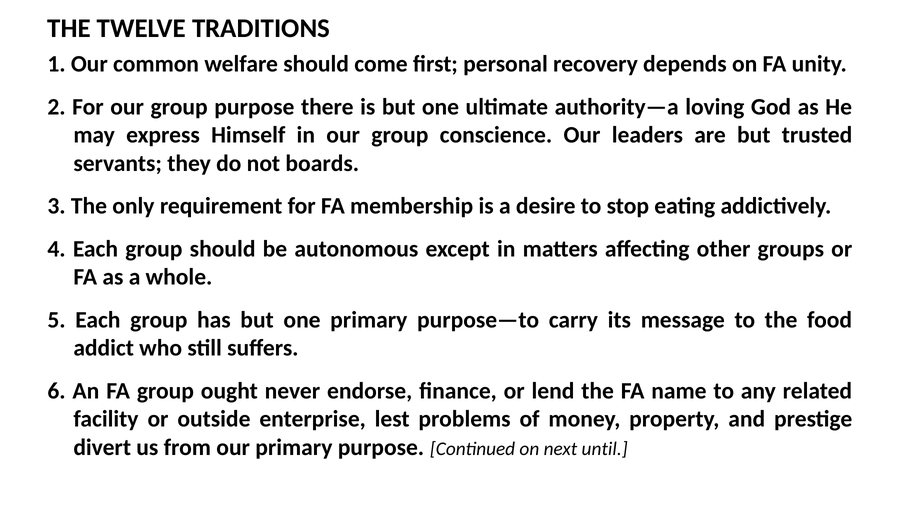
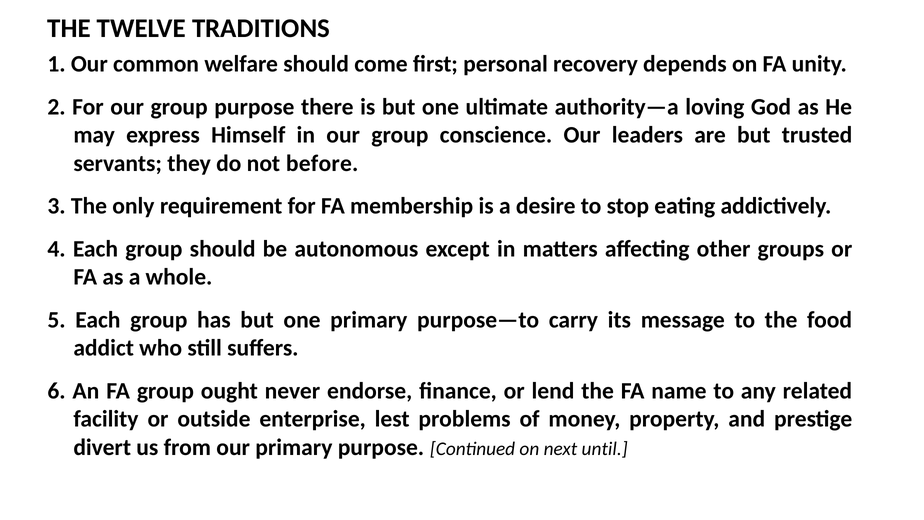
boards: boards -> before (322, 163)
